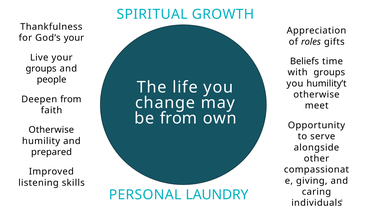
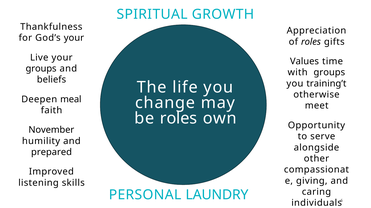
Beliefs: Beliefs -> Values (304, 62)
people: people -> beliefs (51, 80)
humility’t: humility’t -> training’t (326, 84)
Deepen from: from -> meal (71, 100)
be from: from -> roles (179, 119)
Otherwise: Otherwise -> November (51, 130)
